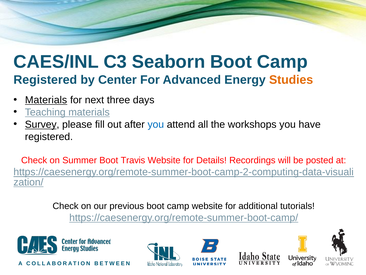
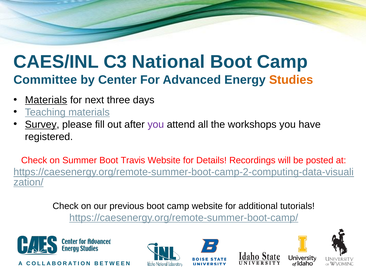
Seaborn: Seaborn -> National (169, 62)
Registered: Registered -> Committee (45, 80)
you colour: blue -> purple (156, 124)
